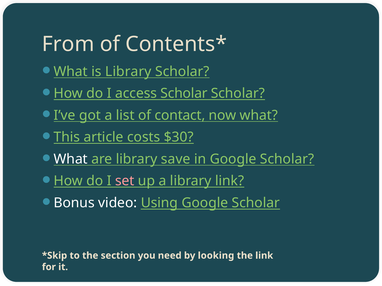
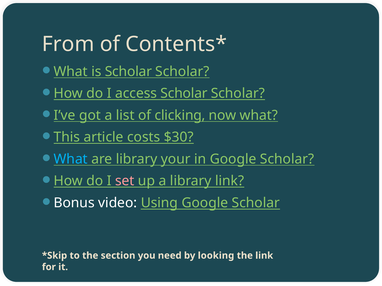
is Library: Library -> Scholar (128, 72)
contact: contact -> clicking (180, 115)
What colour: white -> light blue (71, 159)
save: save -> your (176, 159)
